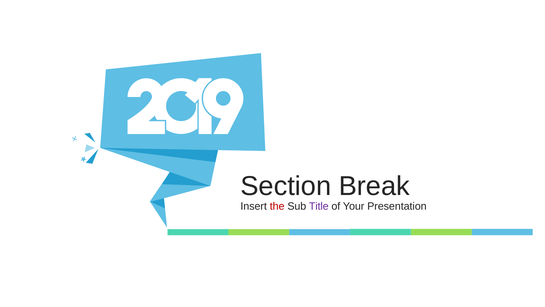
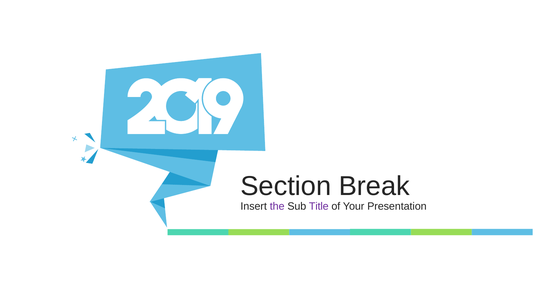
the colour: red -> purple (277, 206)
